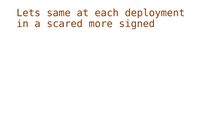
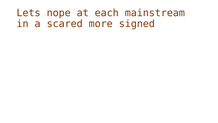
same: same -> nope (59, 13)
deployment: deployment -> mainstream (155, 13)
